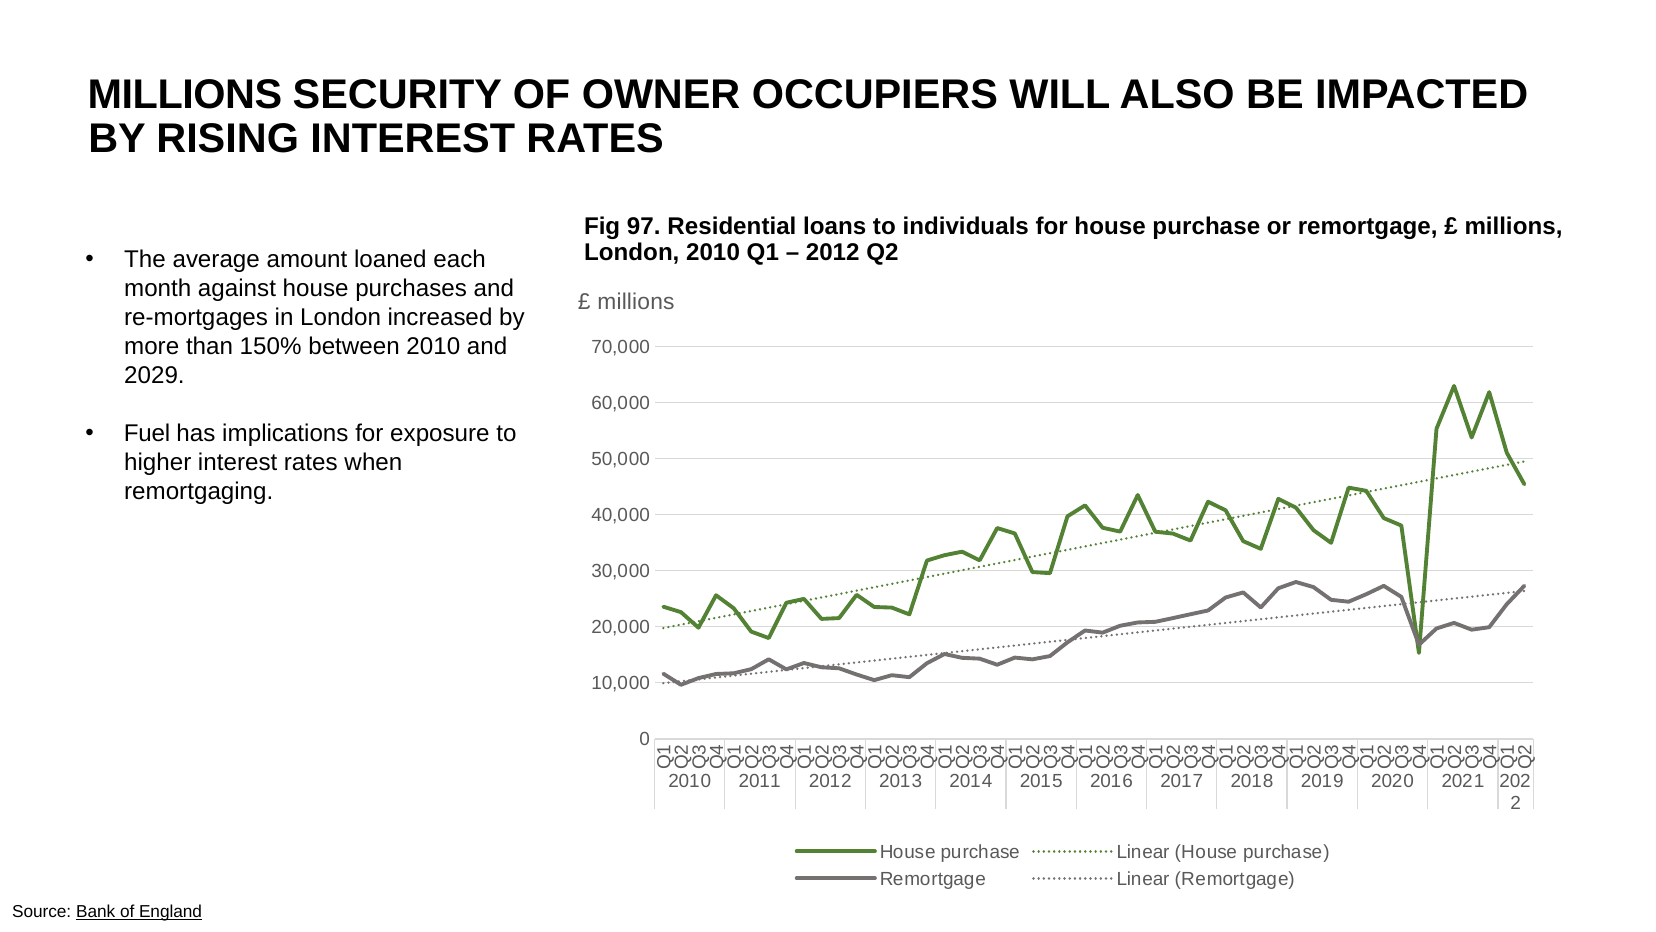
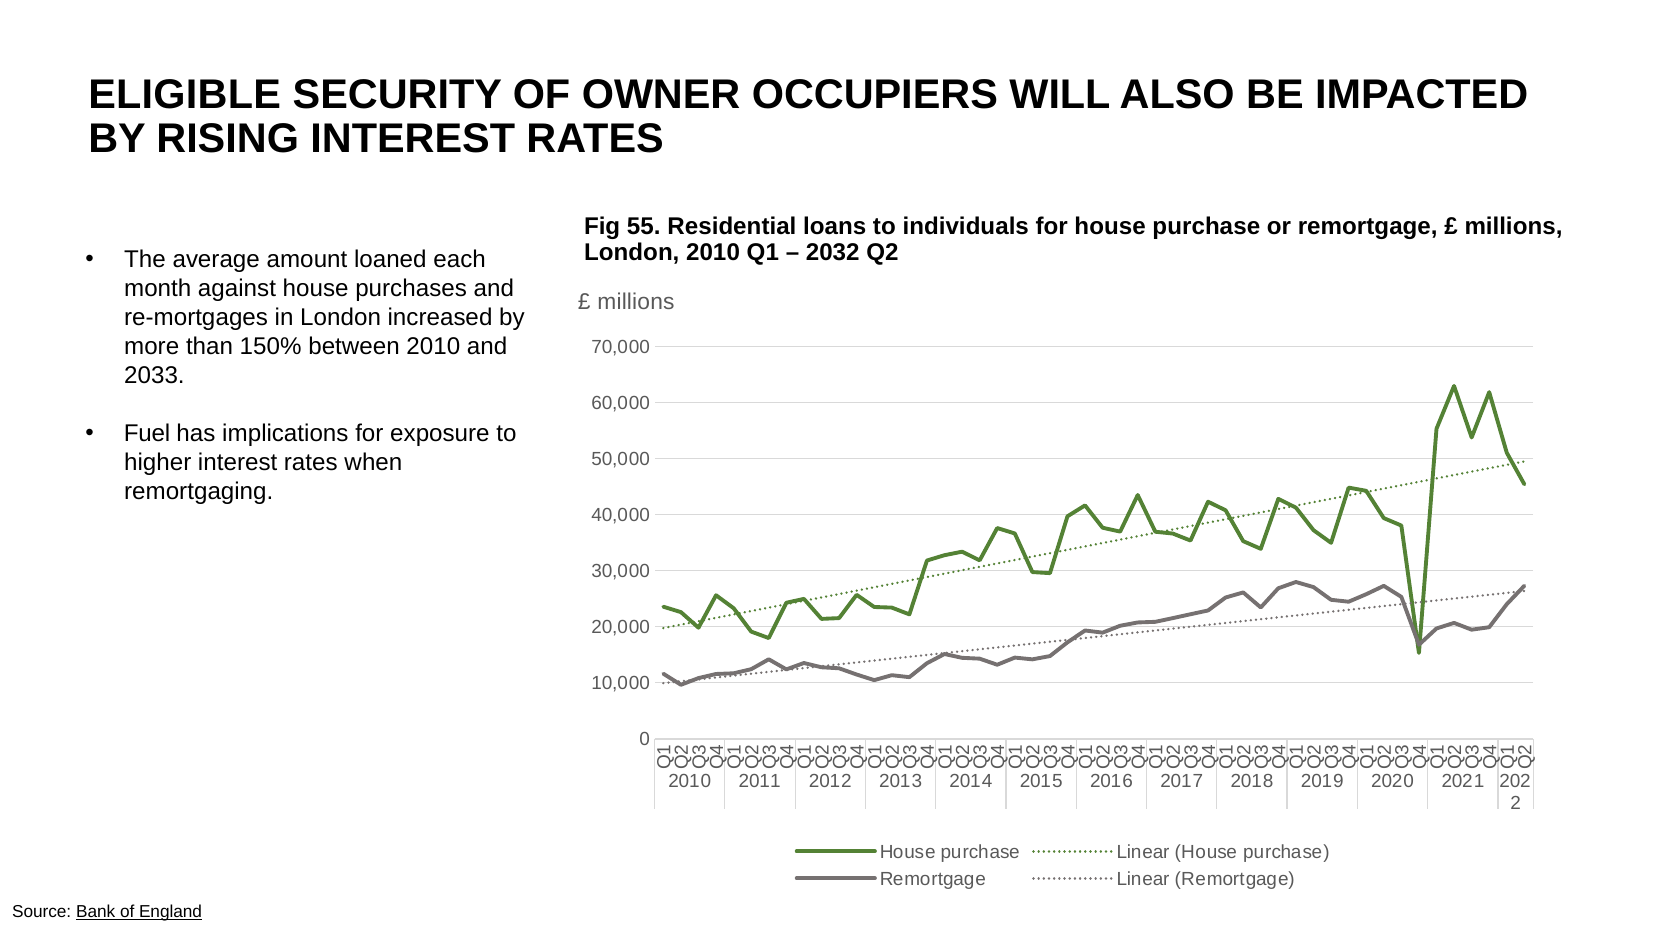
MILLIONS: MILLIONS -> ELIGIBLE (185, 94)
97: 97 -> 55 (644, 227)
2012: 2012 -> 2032 (833, 253)
2029: 2029 -> 2033 (154, 375)
